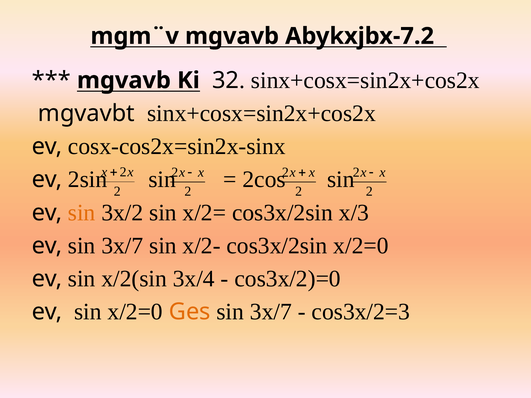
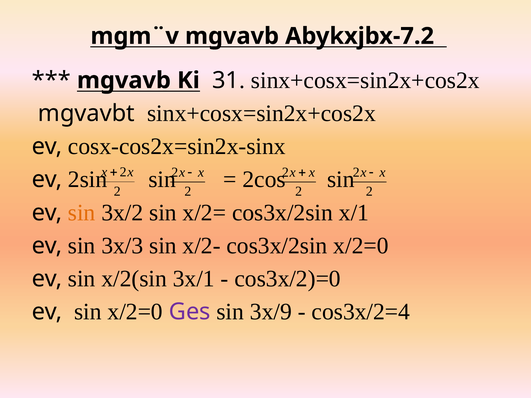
32: 32 -> 31 (226, 80)
x/3: x/3 -> x/1 (354, 213)
ev sin 3x/7: 3x/7 -> 3x/3 (122, 246)
3x/4: 3x/4 -> 3x/1 (194, 279)
Ges colour: orange -> purple (190, 312)
3x/7: 3x/7 -> 3x/9 (271, 312)
cos3x/2=3: cos3x/2=3 -> cos3x/2=4 (361, 312)
